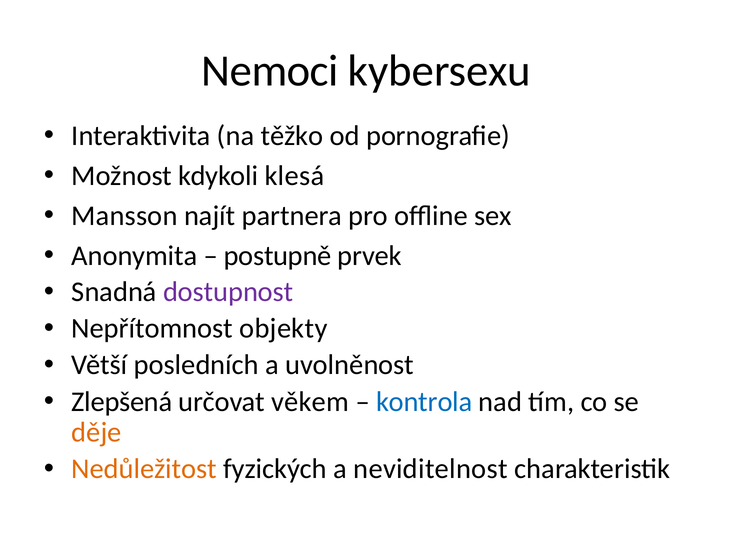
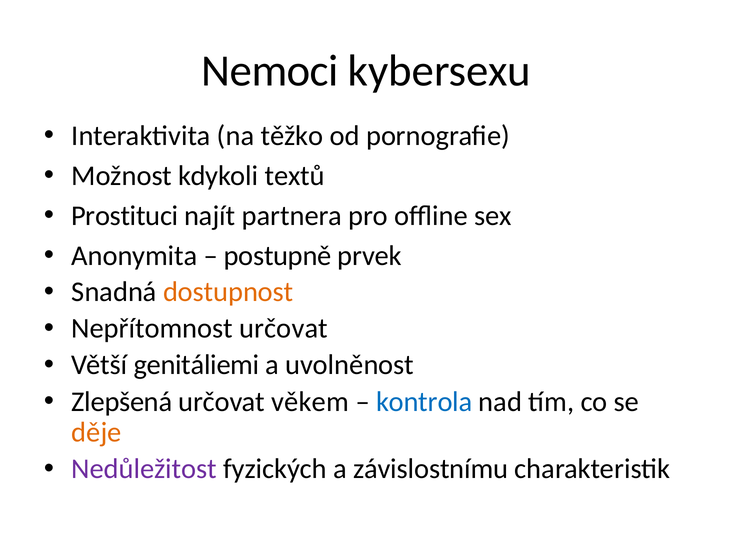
klesá: klesá -> textů (295, 176)
Mansson: Mansson -> Prostituci (125, 216)
dostupnost colour: purple -> orange (228, 292)
Nepřítomnost objekty: objekty -> určovat (283, 328)
posledních: posledních -> genitáliemi (196, 365)
Nedůležitost colour: orange -> purple (144, 469)
neviditelnost: neviditelnost -> závislostnímu (431, 469)
